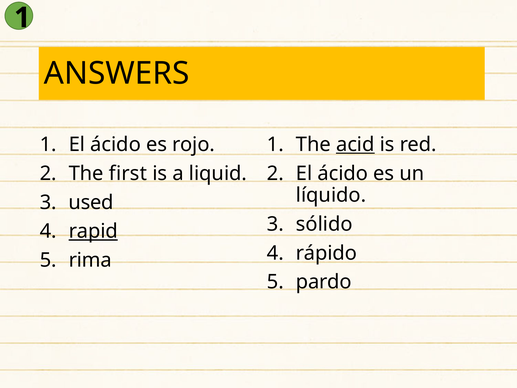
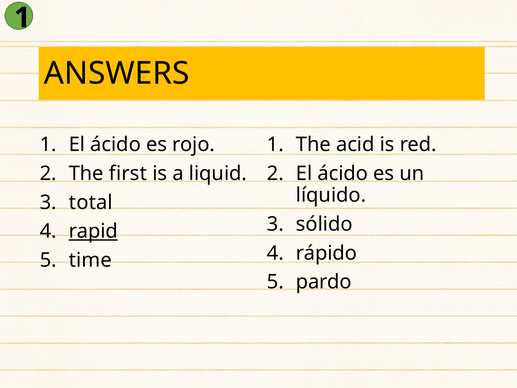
acid underline: present -> none (355, 144)
used: used -> total (91, 202)
rima: rima -> time (90, 260)
